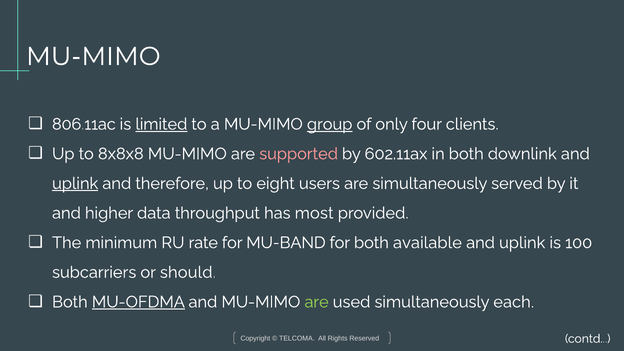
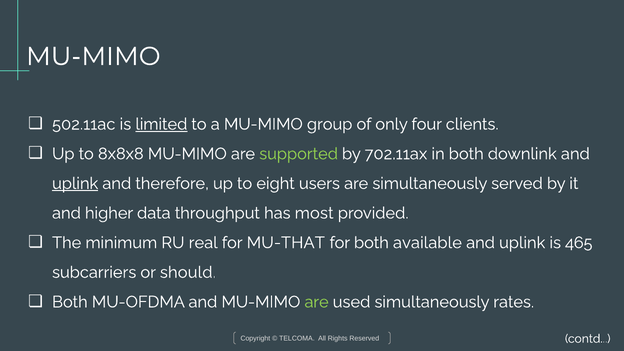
806.11ac: 806.11ac -> 502.11ac (84, 124)
group underline: present -> none (330, 124)
supported colour: pink -> light green (299, 154)
602.11ax: 602.11ax -> 702.11ax (396, 154)
rate: rate -> real (203, 243)
MU-BAND: MU-BAND -> MU-THAT (286, 243)
100: 100 -> 465 (579, 243)
MU-OFDMA underline: present -> none (138, 302)
each: each -> rates (514, 302)
